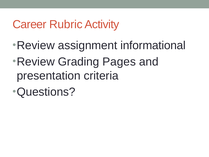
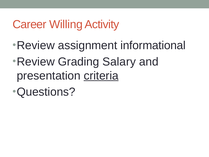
Rubric: Rubric -> Willing (66, 24)
Pages: Pages -> Salary (119, 62)
criteria underline: none -> present (101, 76)
